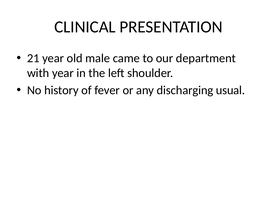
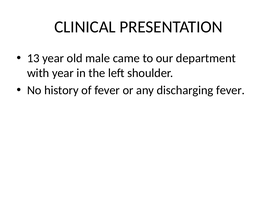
21: 21 -> 13 (33, 58)
discharging usual: usual -> fever (230, 90)
